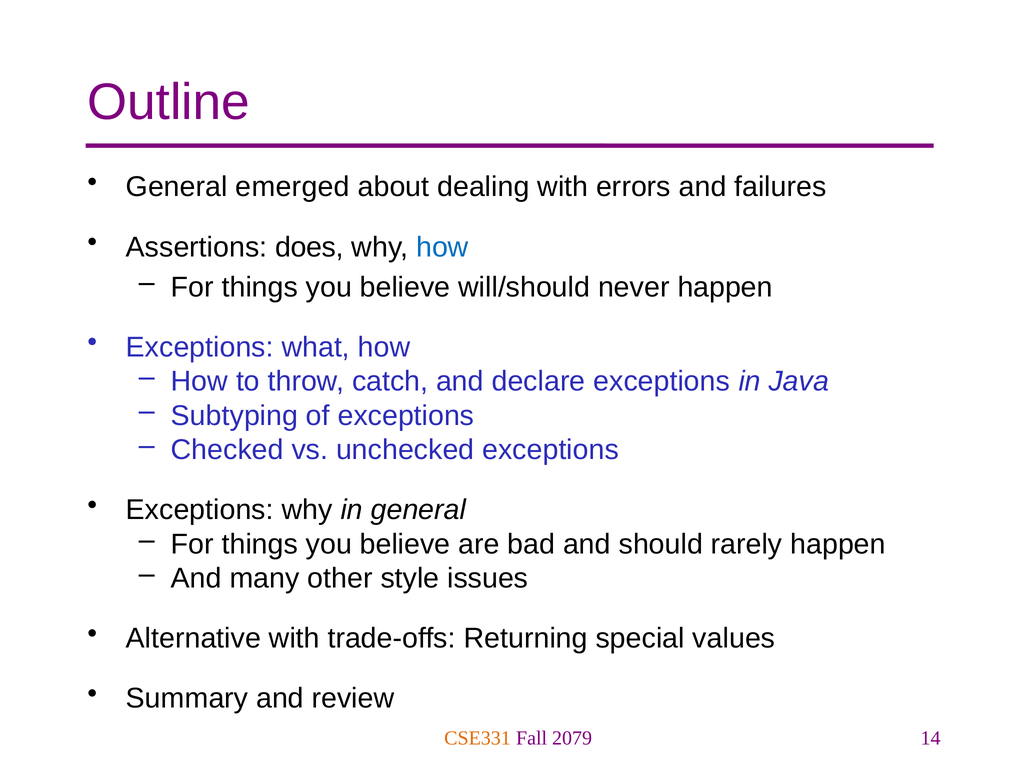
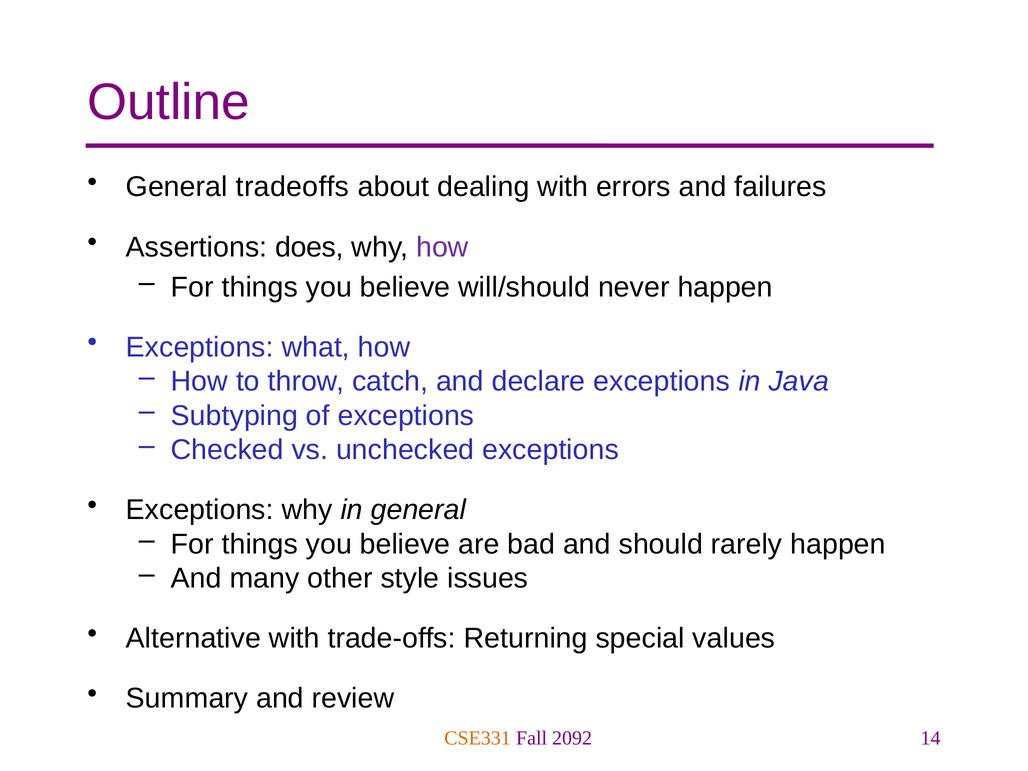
emerged: emerged -> tradeoffs (293, 187)
how colour: blue -> purple (442, 247)
2079: 2079 -> 2092 (572, 738)
